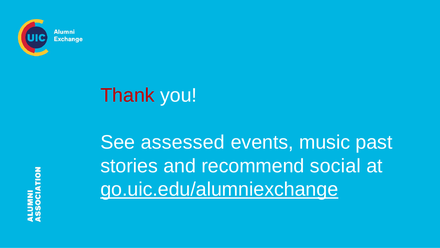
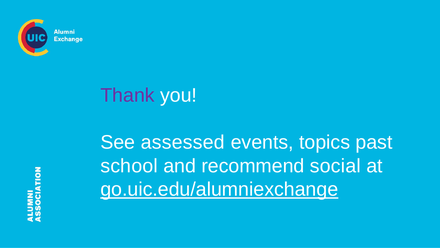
Thank colour: red -> purple (128, 95)
music: music -> topics (325, 142)
stories: stories -> school (129, 166)
